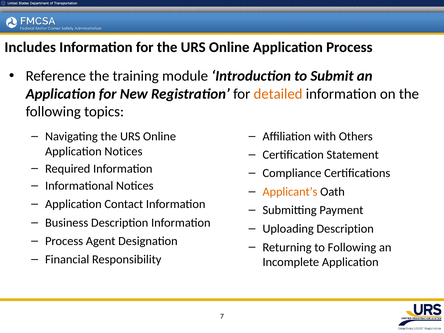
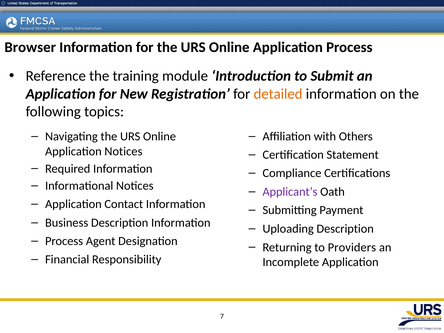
Includes: Includes -> Browser (30, 47)
Applicant’s colour: orange -> purple (290, 192)
to Following: Following -> Providers (352, 247)
